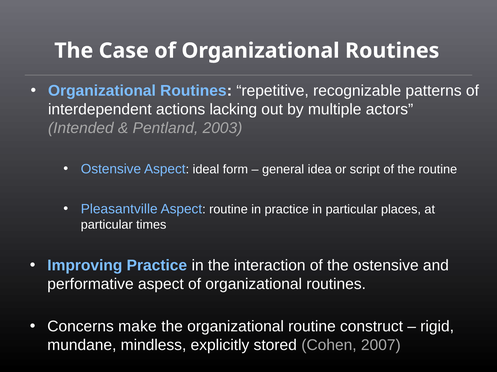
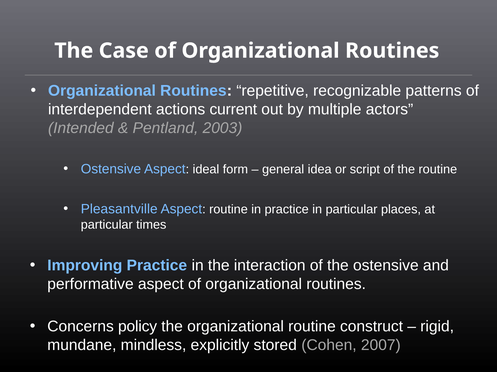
lacking: lacking -> current (233, 110)
make: make -> policy (138, 327)
